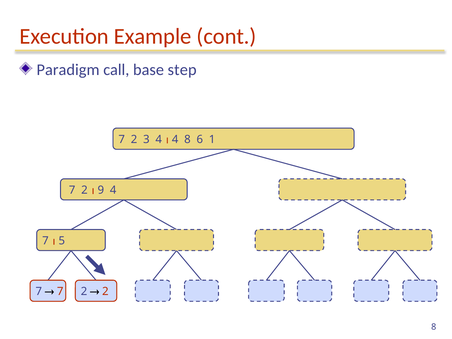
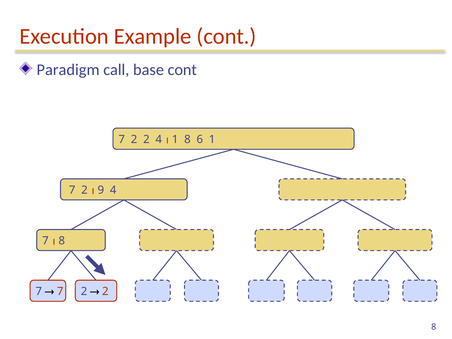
base step: step -> cont (182, 70)
7 2 3: 3 -> 2 (146, 139)
4: 4 -> 1 (175, 139)
5: 5 -> 8 (62, 241)
